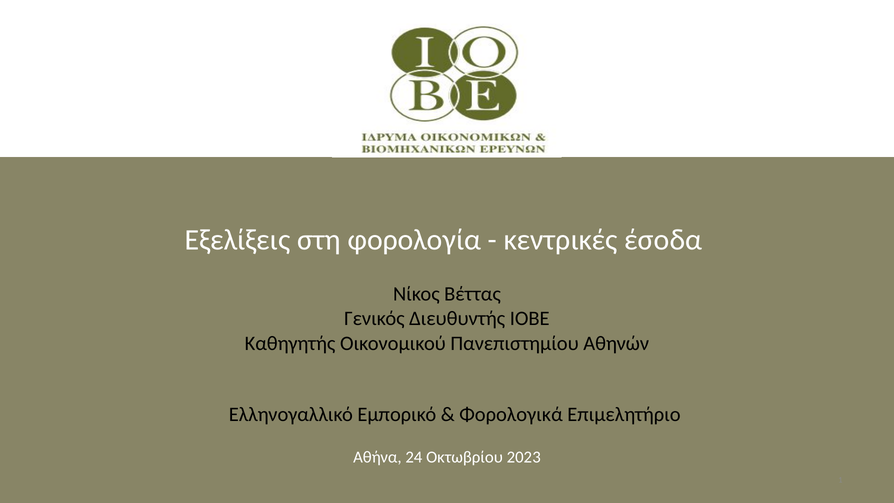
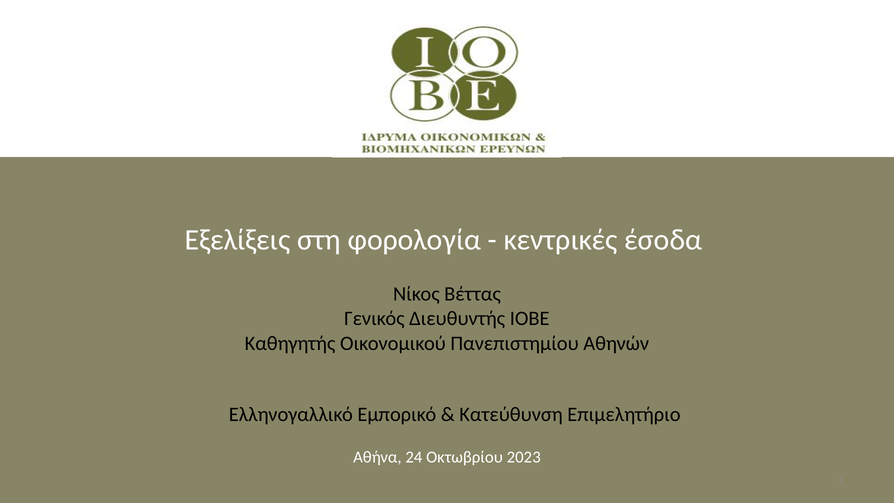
Φορολογικά: Φορολογικά -> Κατεύθυνση (511, 414)
